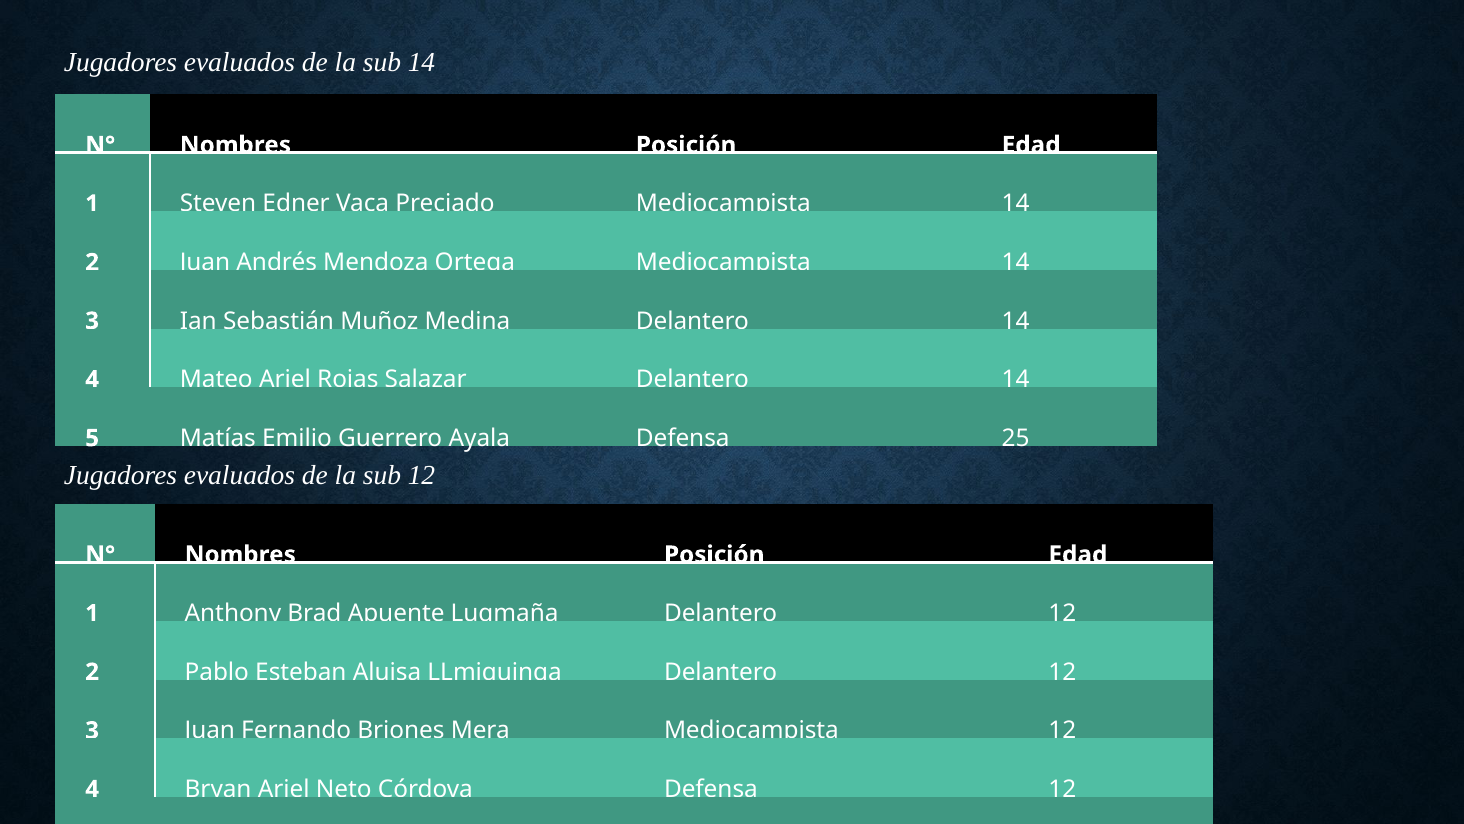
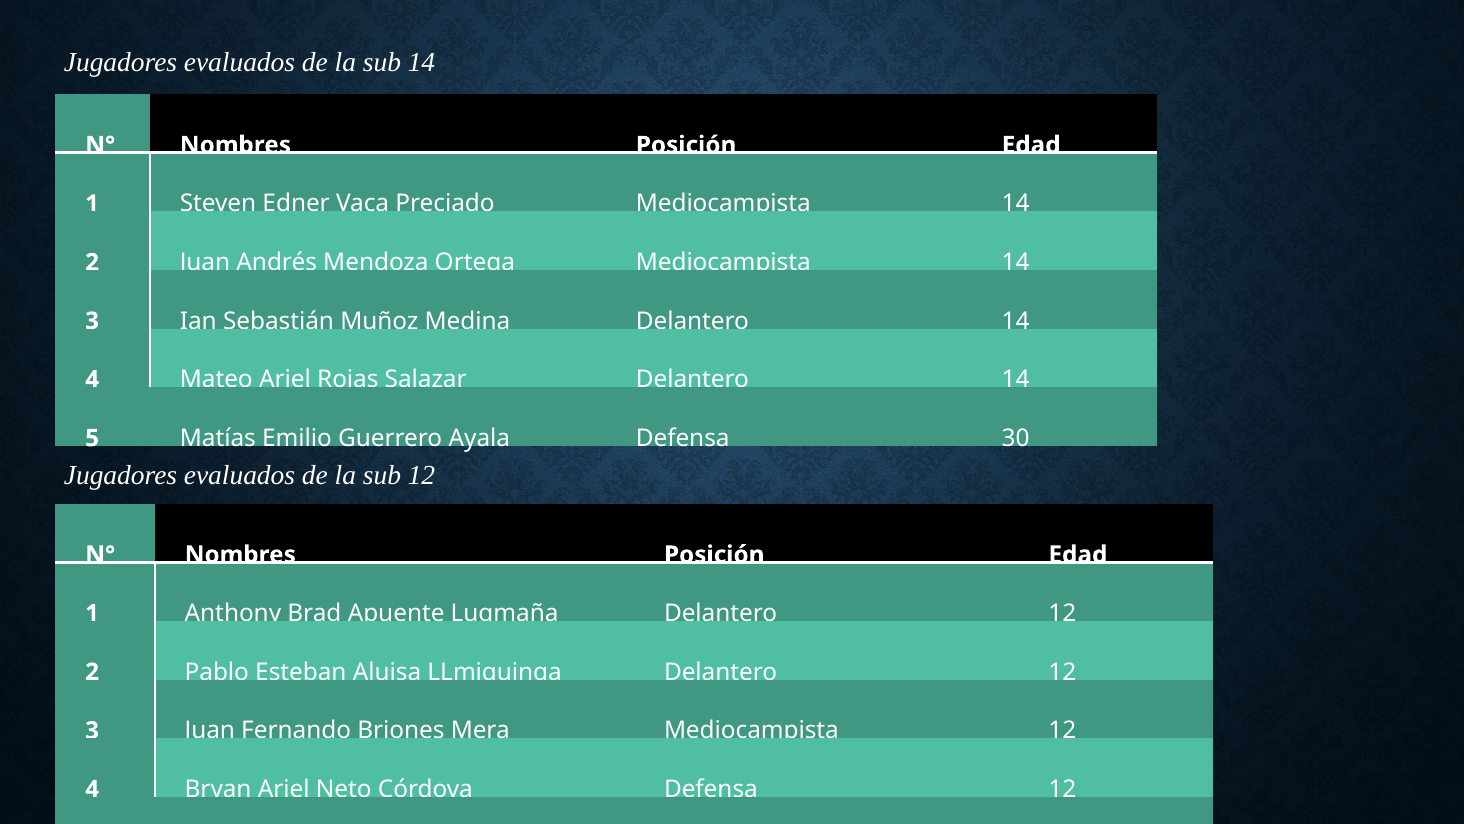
25: 25 -> 30 (1016, 438)
